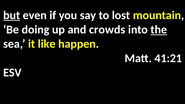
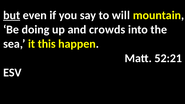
lost: lost -> will (121, 15)
the underline: present -> none (159, 30)
like: like -> this (47, 44)
41:21: 41:21 -> 52:21 (168, 58)
